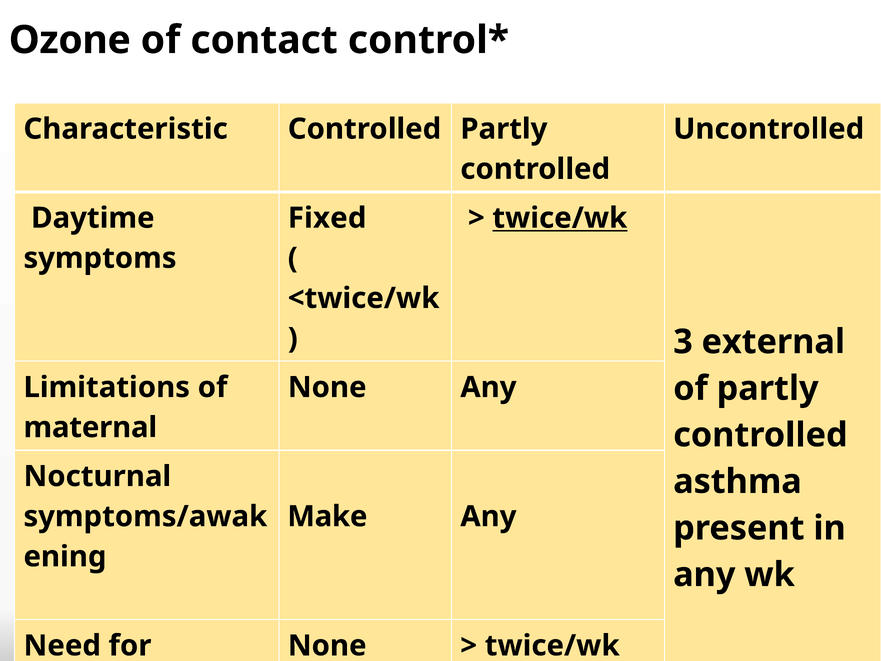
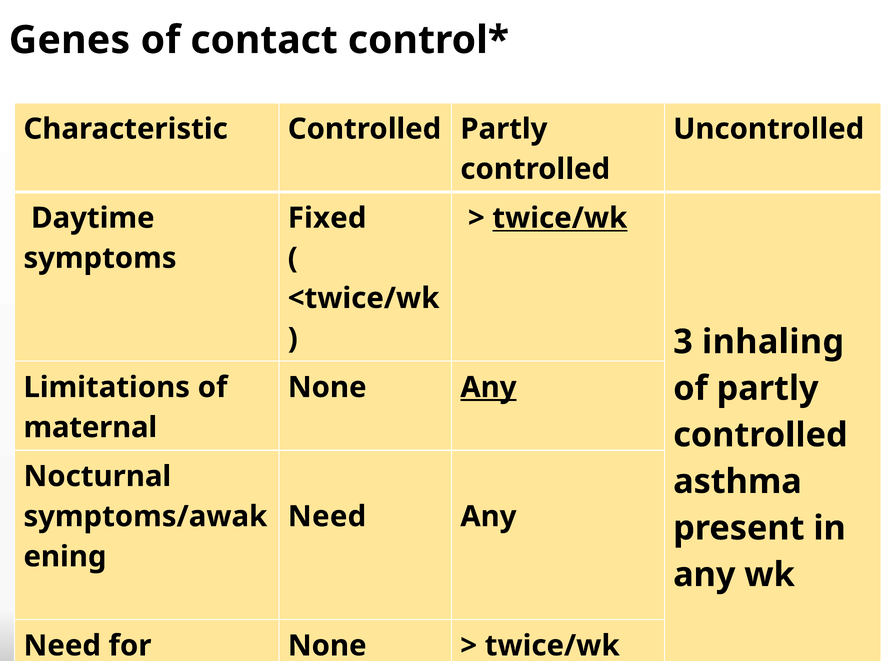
Ozone: Ozone -> Genes (69, 40)
external: external -> inhaling (773, 342)
Any underline: none -> present (488, 387)
Make: Make -> Need (327, 516)
